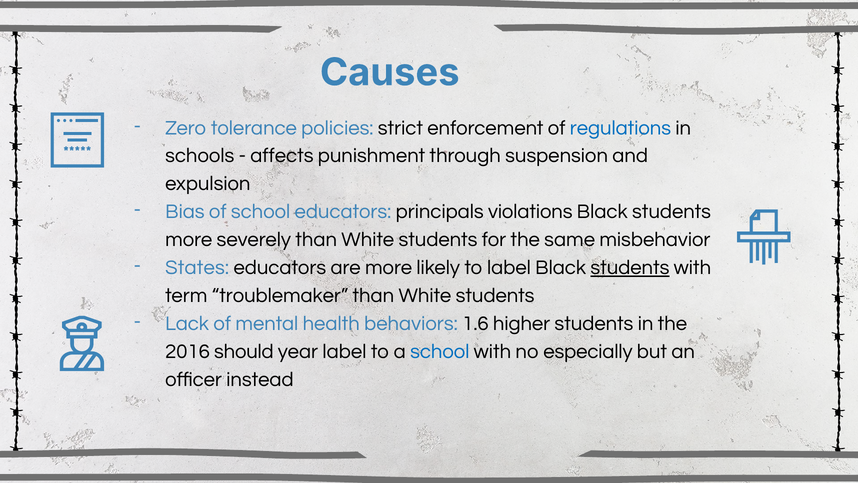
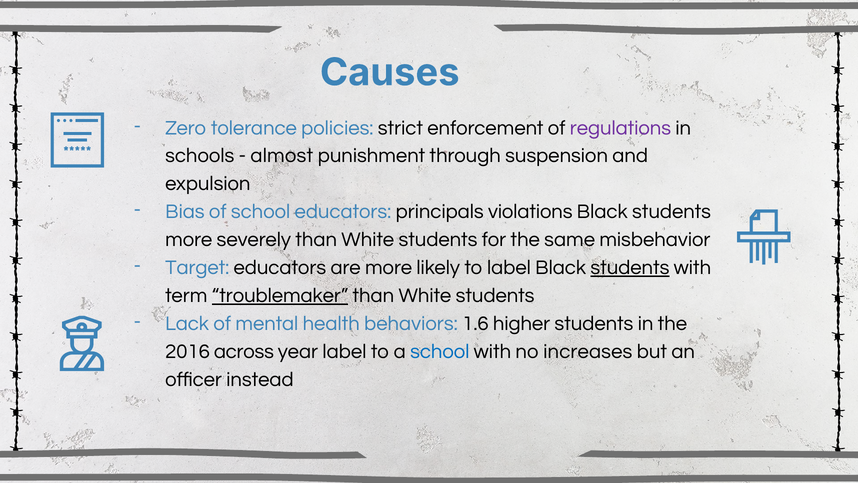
regulations colour: blue -> purple (620, 128)
affects: affects -> almost (282, 156)
States: States -> Target (197, 267)
troublemaker underline: none -> present (280, 295)
should: should -> across (244, 351)
especially: especially -> increases (588, 351)
